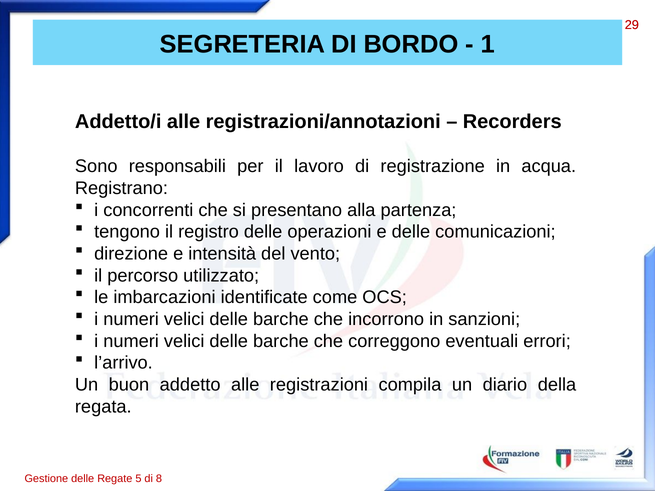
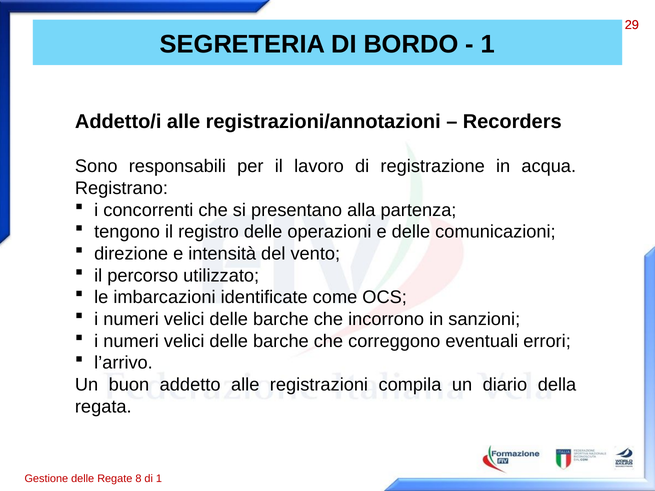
5: 5 -> 8 (138, 479)
di 8: 8 -> 1 (159, 479)
